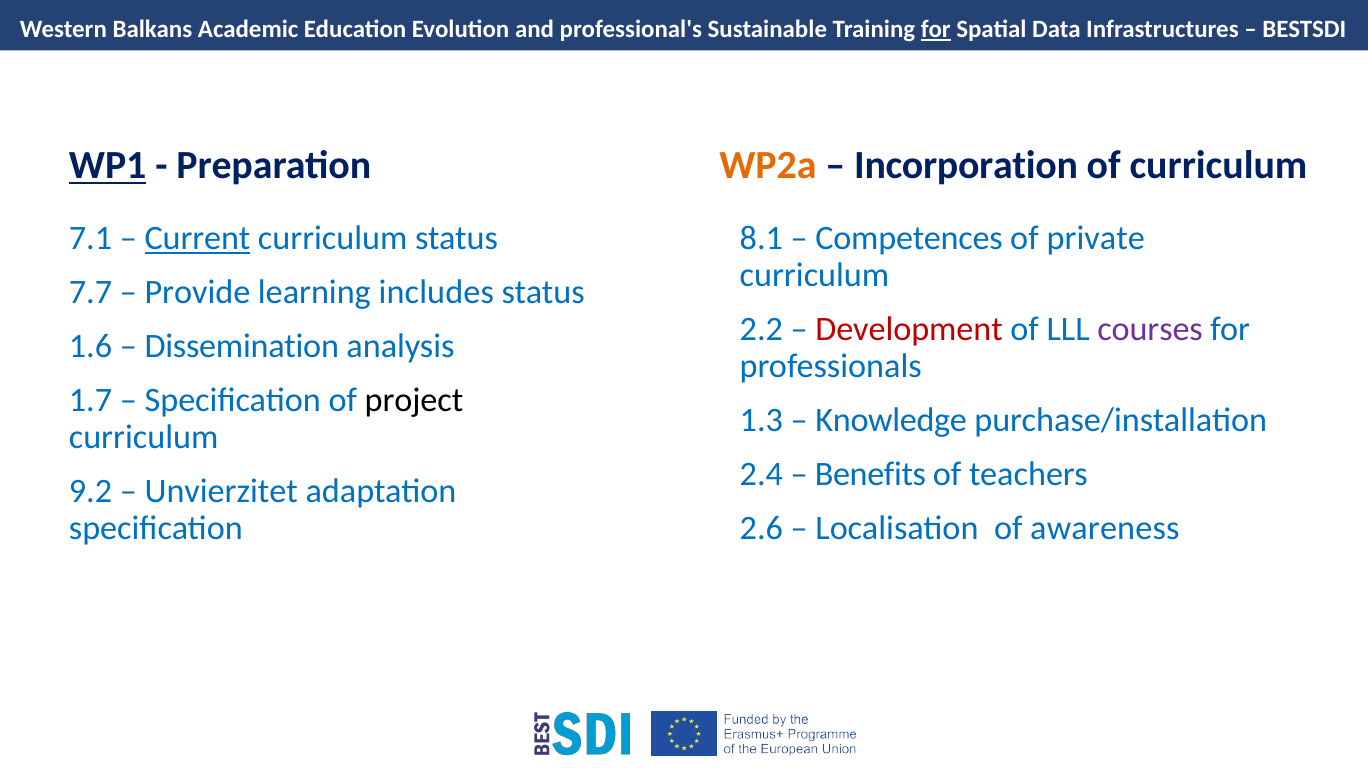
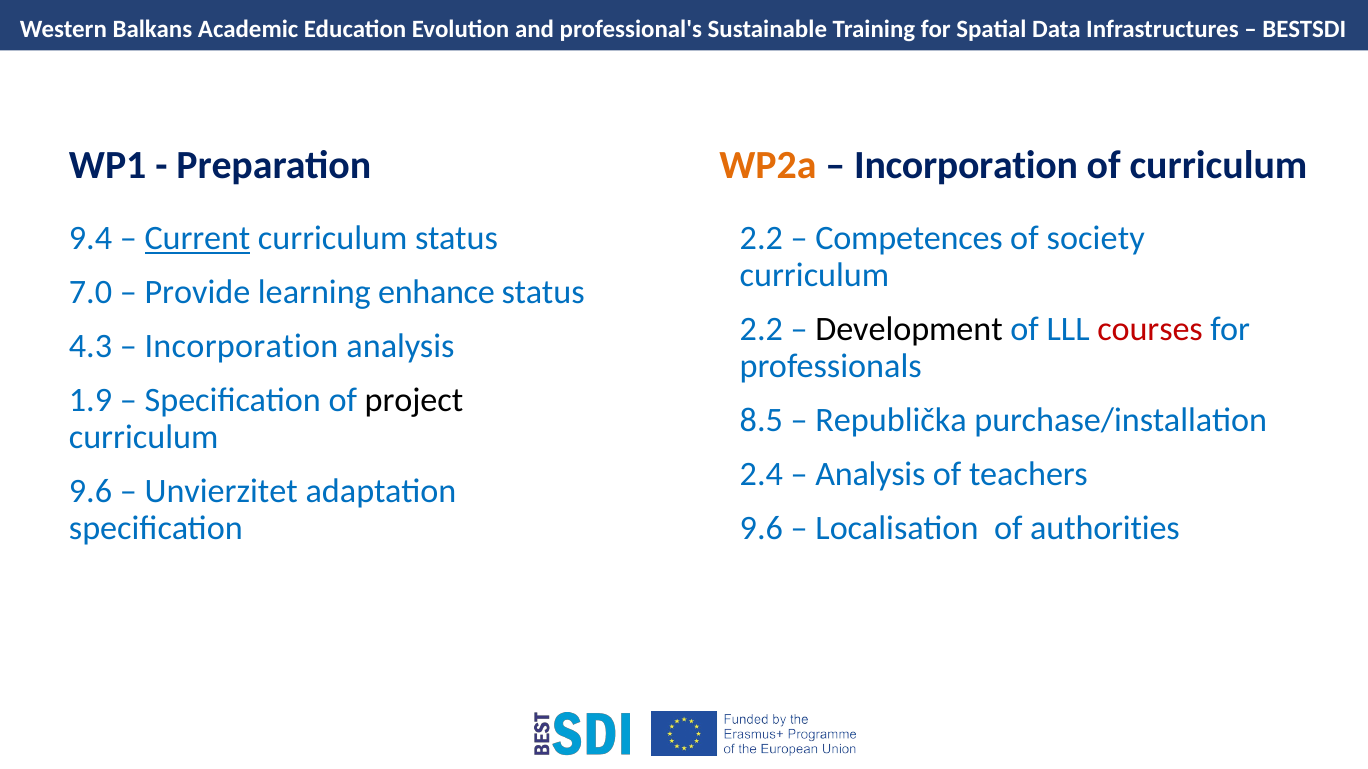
for underline: present -> none (936, 29)
WP1 underline: present -> none (108, 166)
7.1: 7.1 -> 9.4 (90, 238)
8.1: 8.1 -> 2.2 (761, 238)
private: private -> society (1096, 238)
7.7: 7.7 -> 7.0 (90, 292)
includes: includes -> enhance (437, 292)
Development colour: red -> black (909, 329)
courses colour: purple -> red (1150, 329)
1.6: 1.6 -> 4.3 (90, 346)
Dissemination: Dissemination -> Incorporation (242, 346)
1.7: 1.7 -> 1.9 (90, 400)
1.3: 1.3 -> 8.5 (761, 420)
Knowledge: Knowledge -> Republička (891, 420)
Benefits: Benefits -> Analysis (870, 474)
9.2: 9.2 -> 9.6 (90, 491)
2.6: 2.6 -> 9.6 (761, 528)
awareness: awareness -> authorities (1105, 528)
